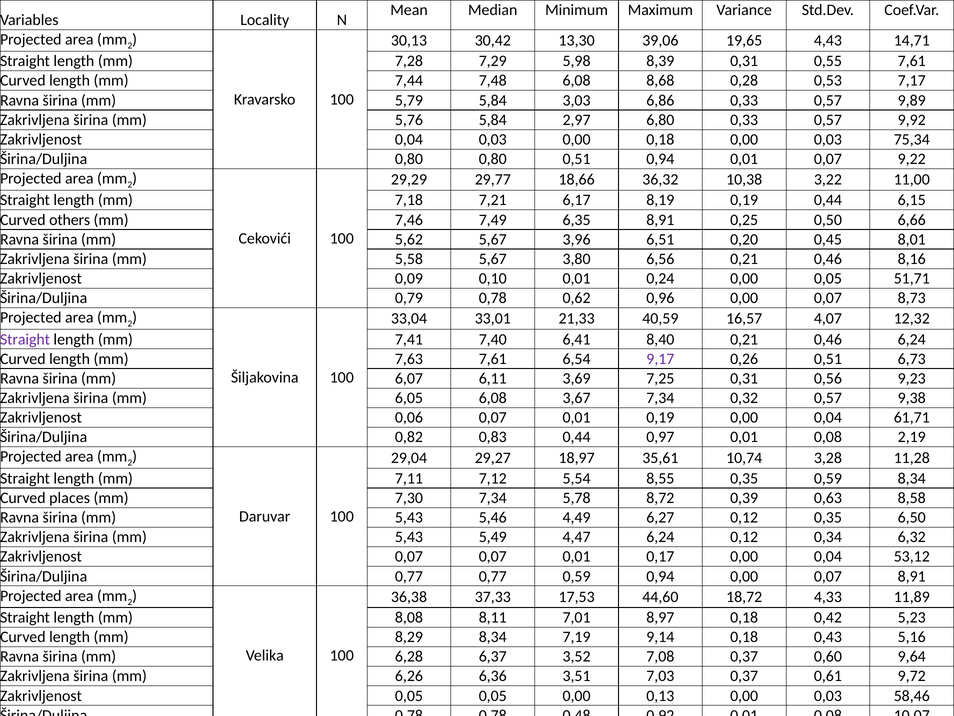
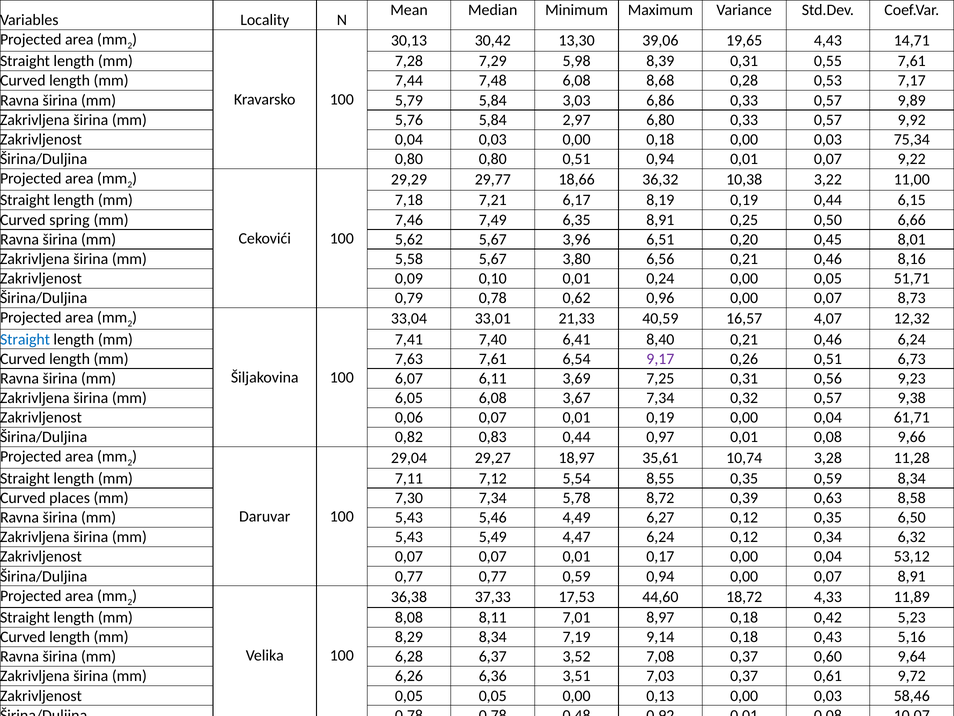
others: others -> spring (70, 220)
Straight colour: purple -> blue (25, 339)
2,19: 2,19 -> 9,66 (912, 437)
